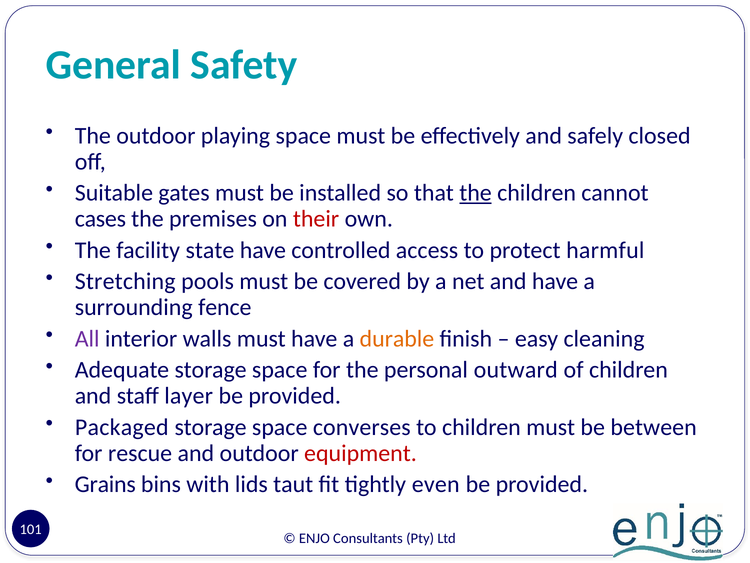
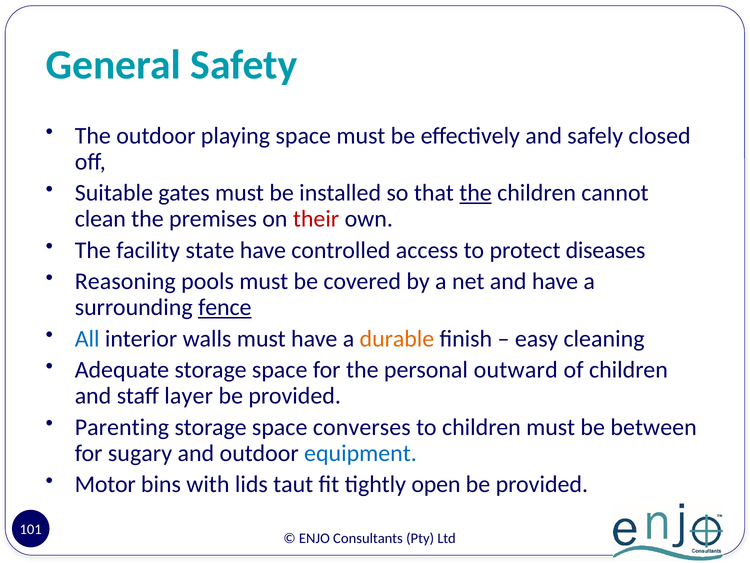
cases: cases -> clean (100, 219)
harmful: harmful -> diseases (606, 250)
Stretching: Stretching -> Reasoning (125, 281)
fence underline: none -> present (225, 307)
All colour: purple -> blue (87, 338)
Packaged: Packaged -> Parenting (122, 427)
rescue: rescue -> sugary (140, 453)
equipment colour: red -> blue (360, 453)
Grains: Grains -> Motor (105, 484)
even: even -> open (436, 484)
